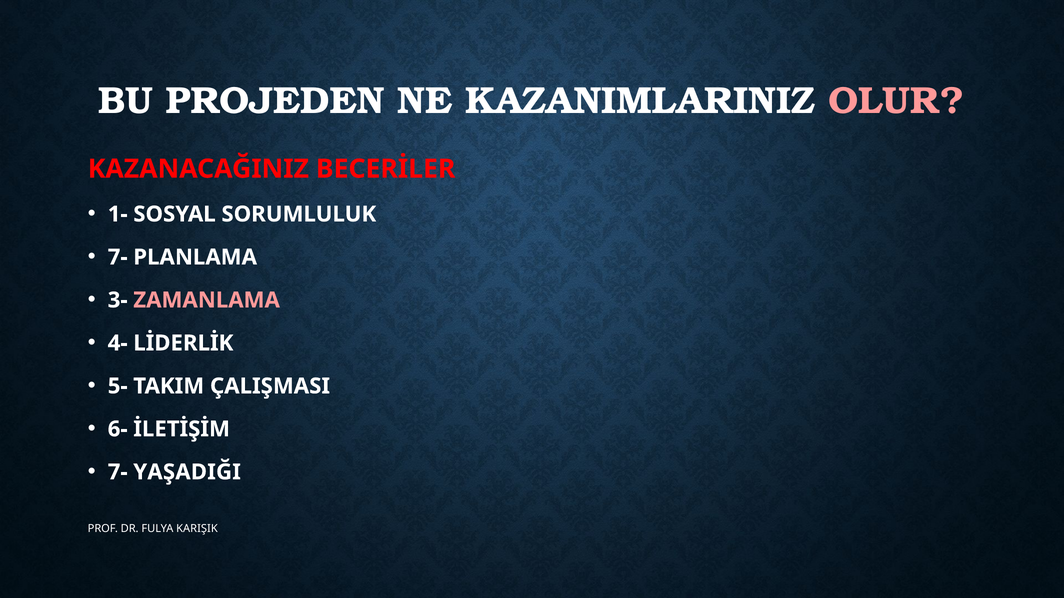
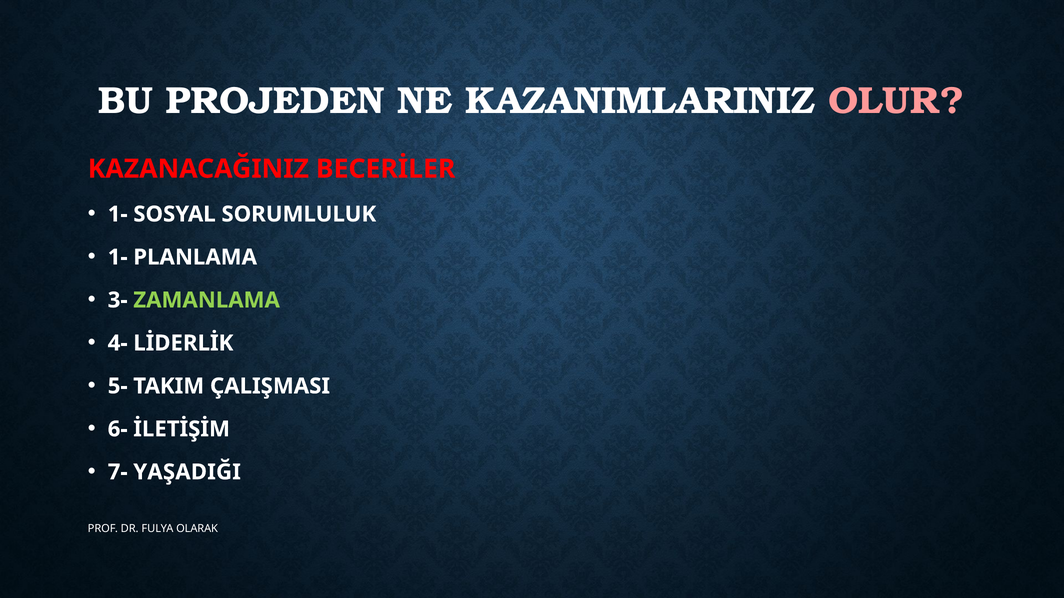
7-: 7- -> 1- (118, 257)
ZAMANLAMA colour: pink -> light green (207, 300)
KARIŞIK: KARIŞIK -> OLARAK (197, 529)
